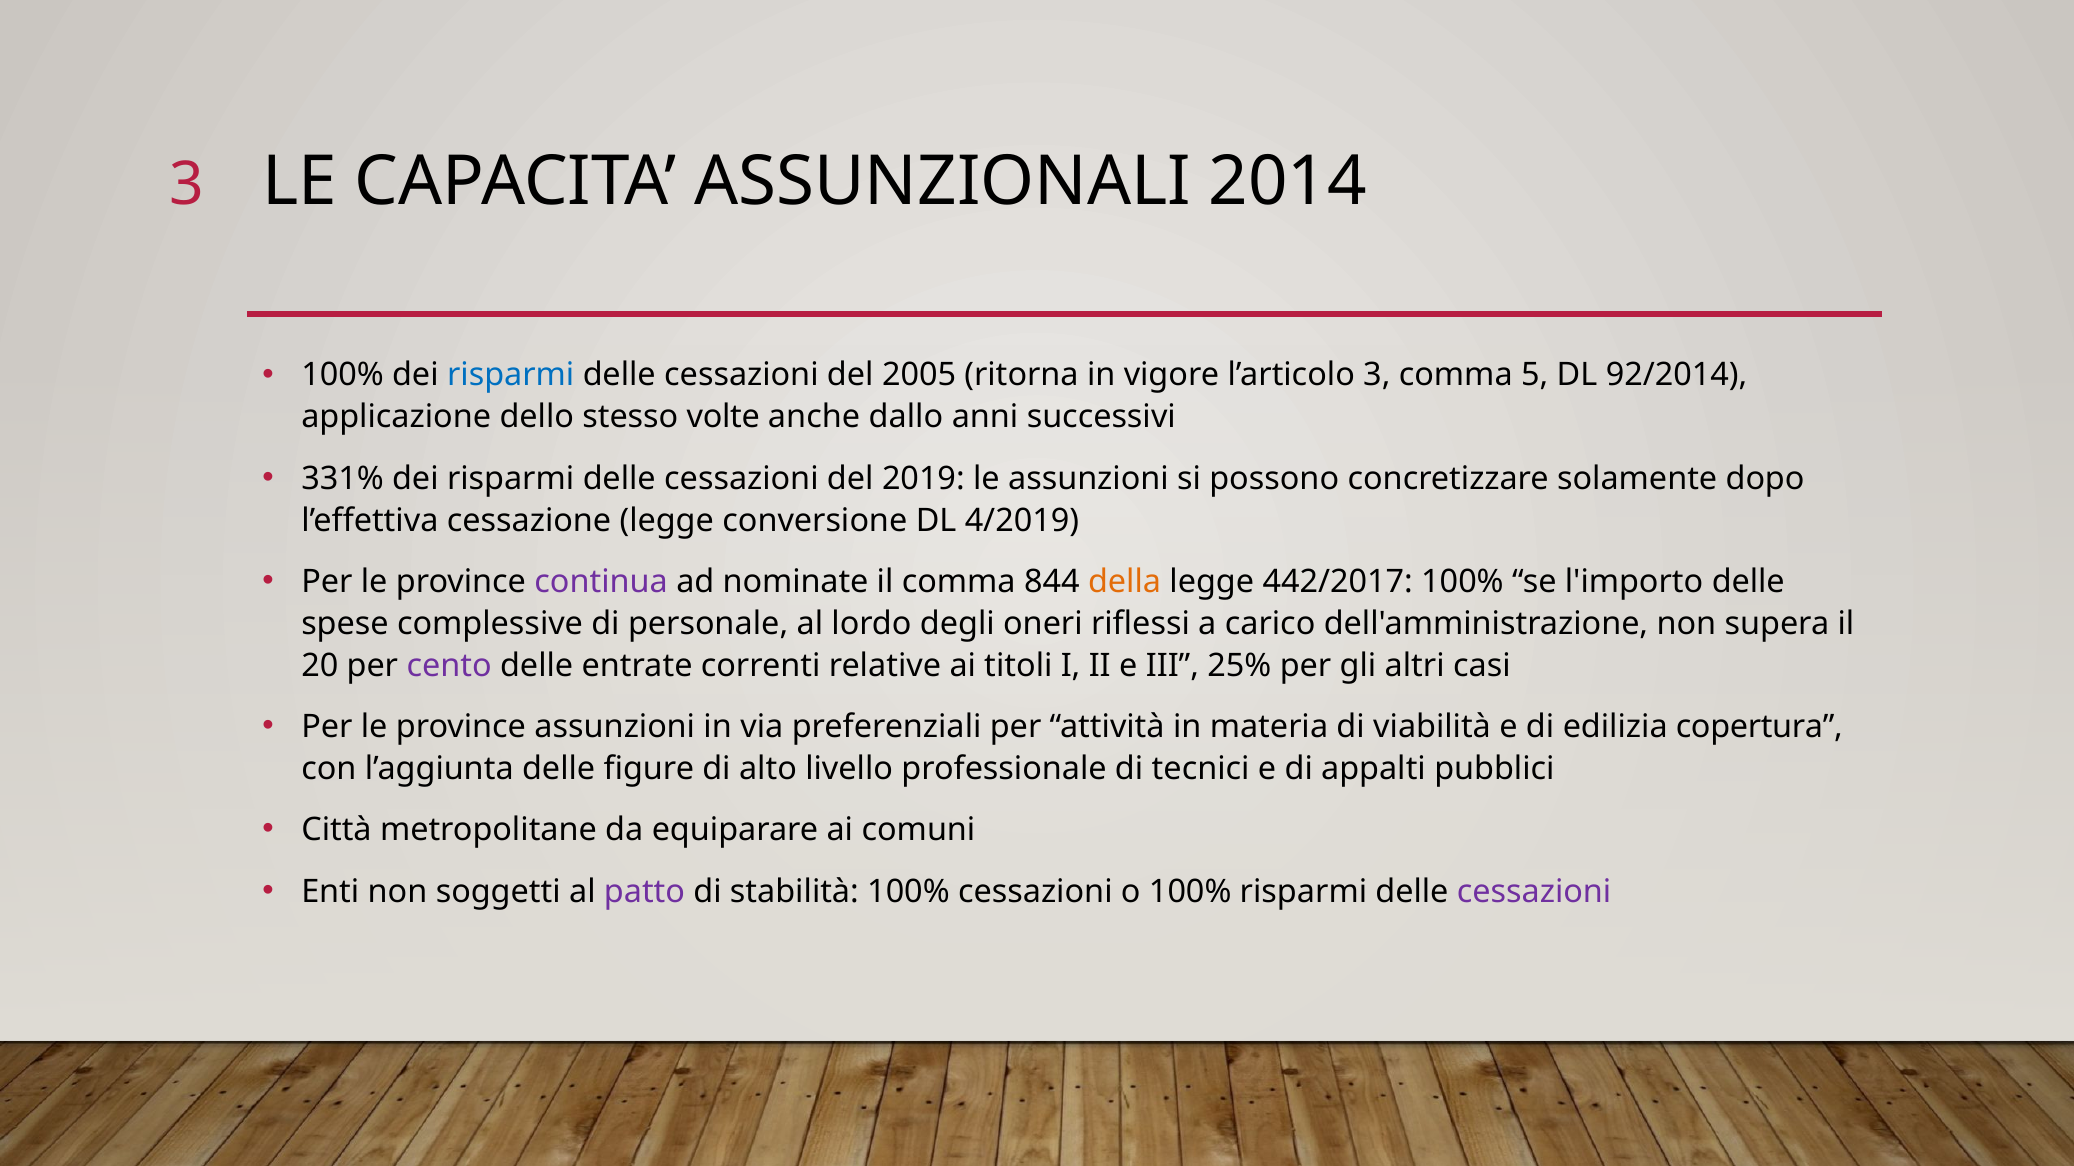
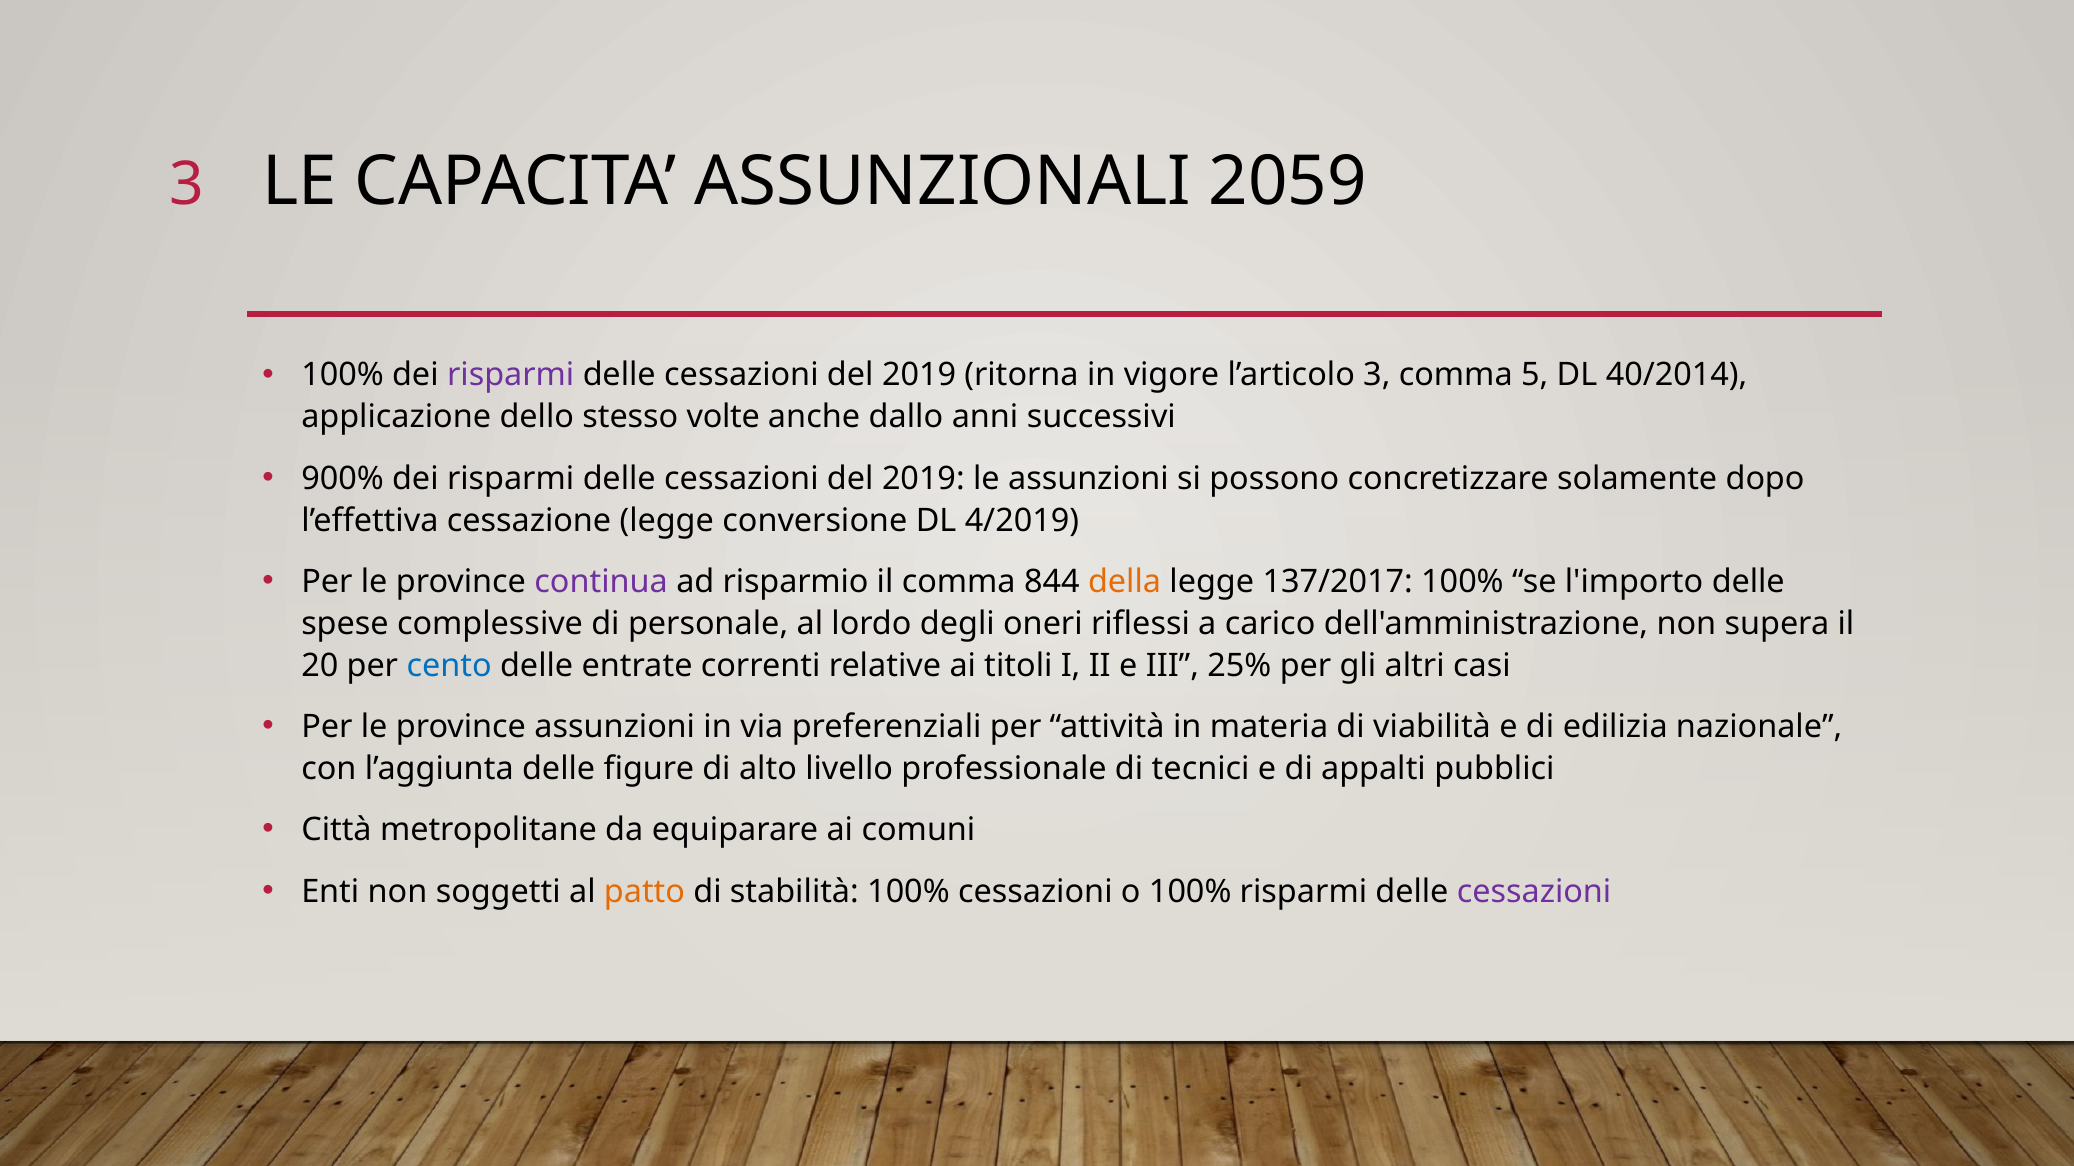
2014: 2014 -> 2059 (1288, 182)
risparmi colour: blue -> purple (511, 375)
2005: 2005 -> 2019 (919, 375)
92/2014: 92/2014 -> 40/2014 (1677, 375)
331%: 331% -> 900% (343, 479)
nominate: nominate -> risparmio (796, 582)
442/2017: 442/2017 -> 137/2017 (1338, 582)
cento colour: purple -> blue (449, 666)
copertura: copertura -> nazionale (1759, 727)
patto colour: purple -> orange (644, 892)
